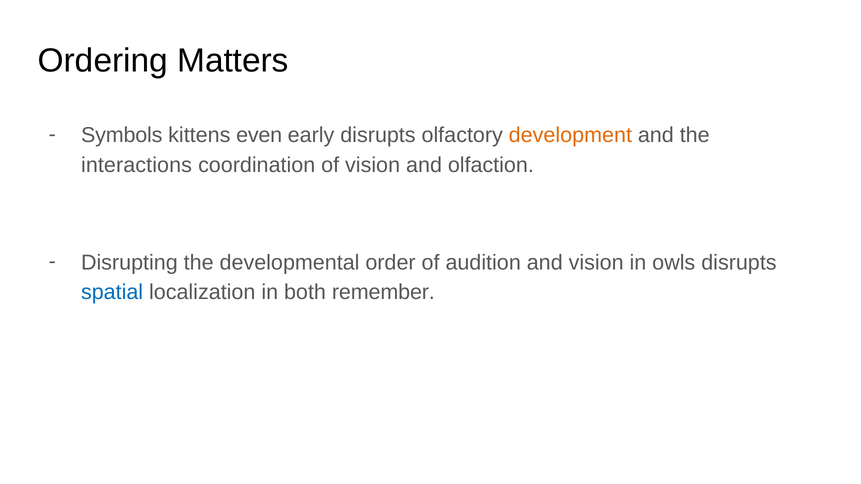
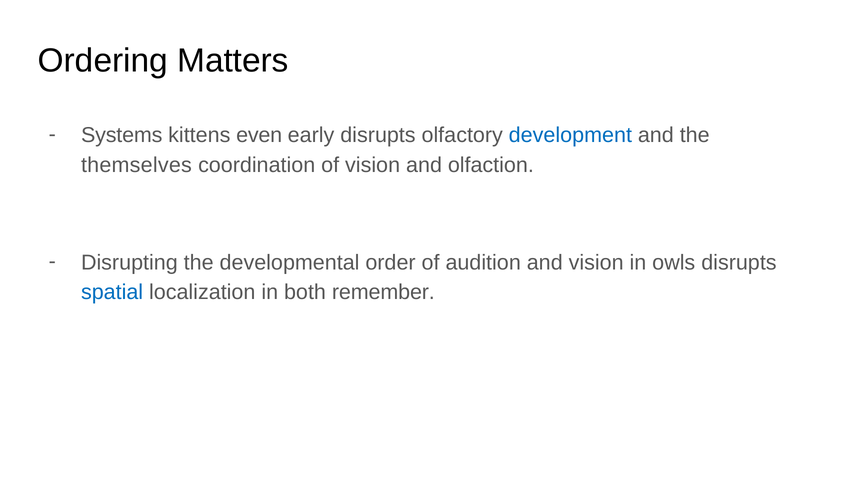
Symbols: Symbols -> Systems (122, 135)
development colour: orange -> blue (570, 135)
interactions: interactions -> themselves (136, 165)
